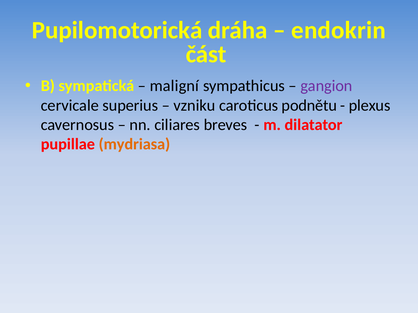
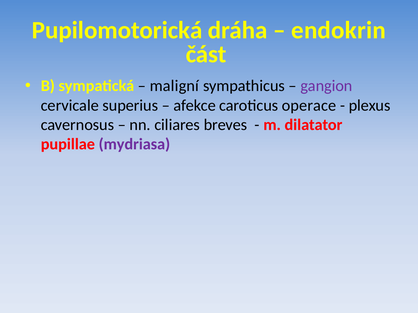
vzniku: vzniku -> afekce (195, 106)
podnětu: podnětu -> operace (309, 106)
mydriasa colour: orange -> purple (134, 145)
